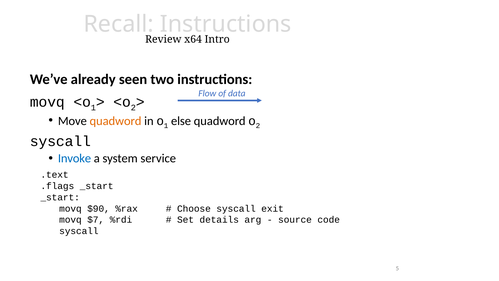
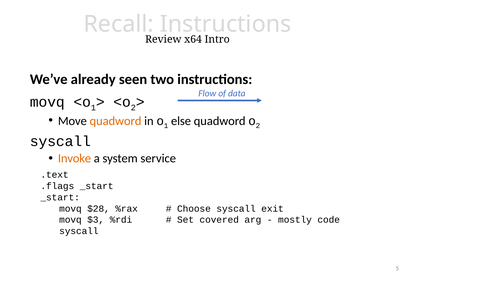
Invoke colour: blue -> orange (75, 158)
$90: $90 -> $28 (99, 208)
$7: $7 -> $3 (96, 220)
details: details -> covered (219, 220)
source: source -> mostly (295, 220)
